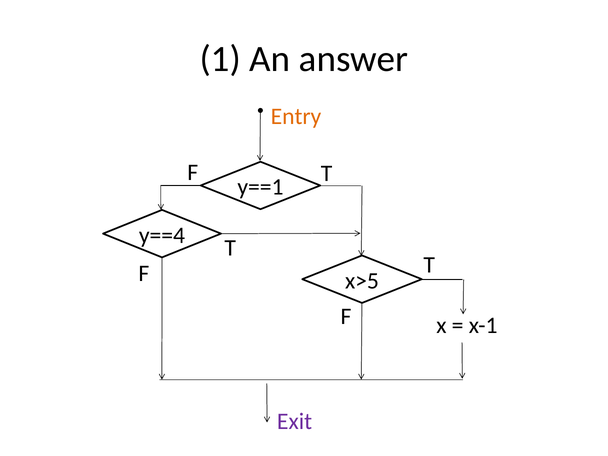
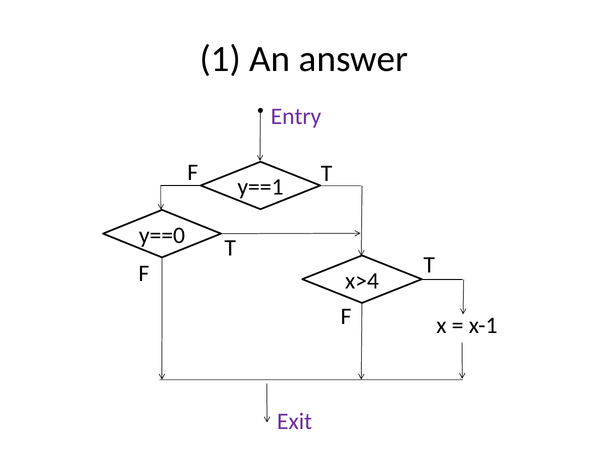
Entry colour: orange -> purple (296, 116)
y==4: y==4 -> y==0 (162, 235)
x>5: x>5 -> x>4 (362, 281)
